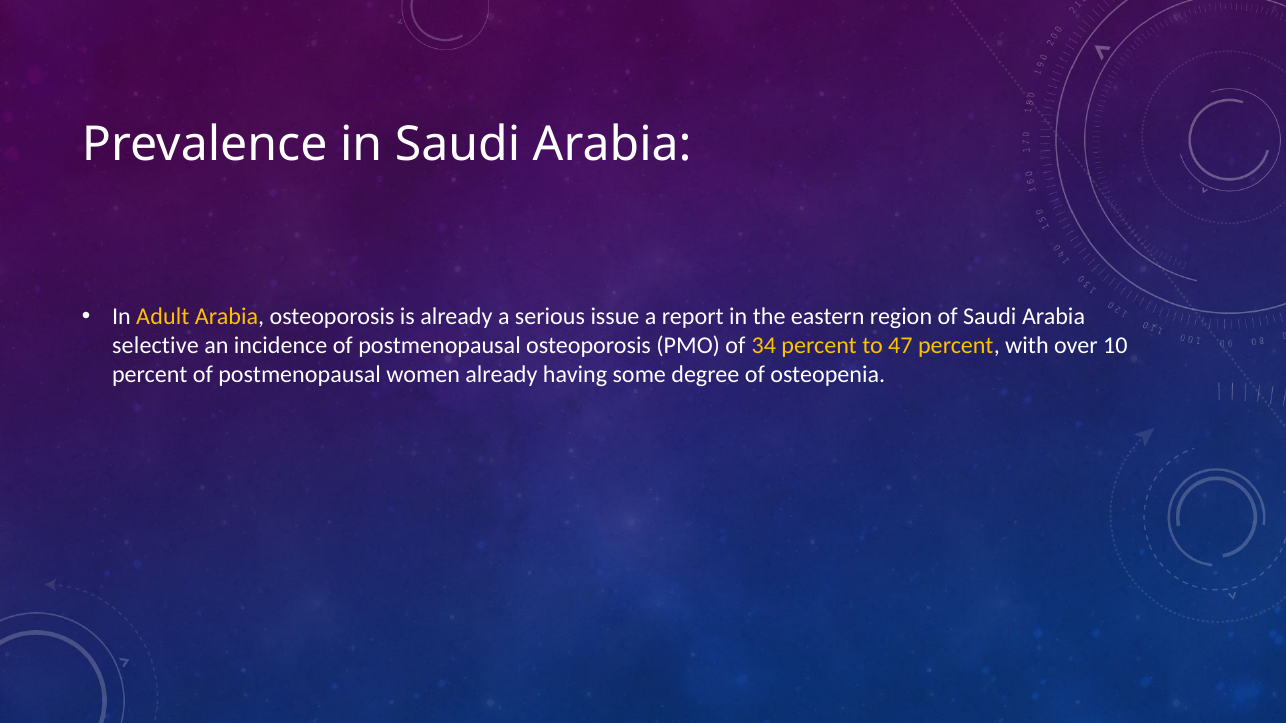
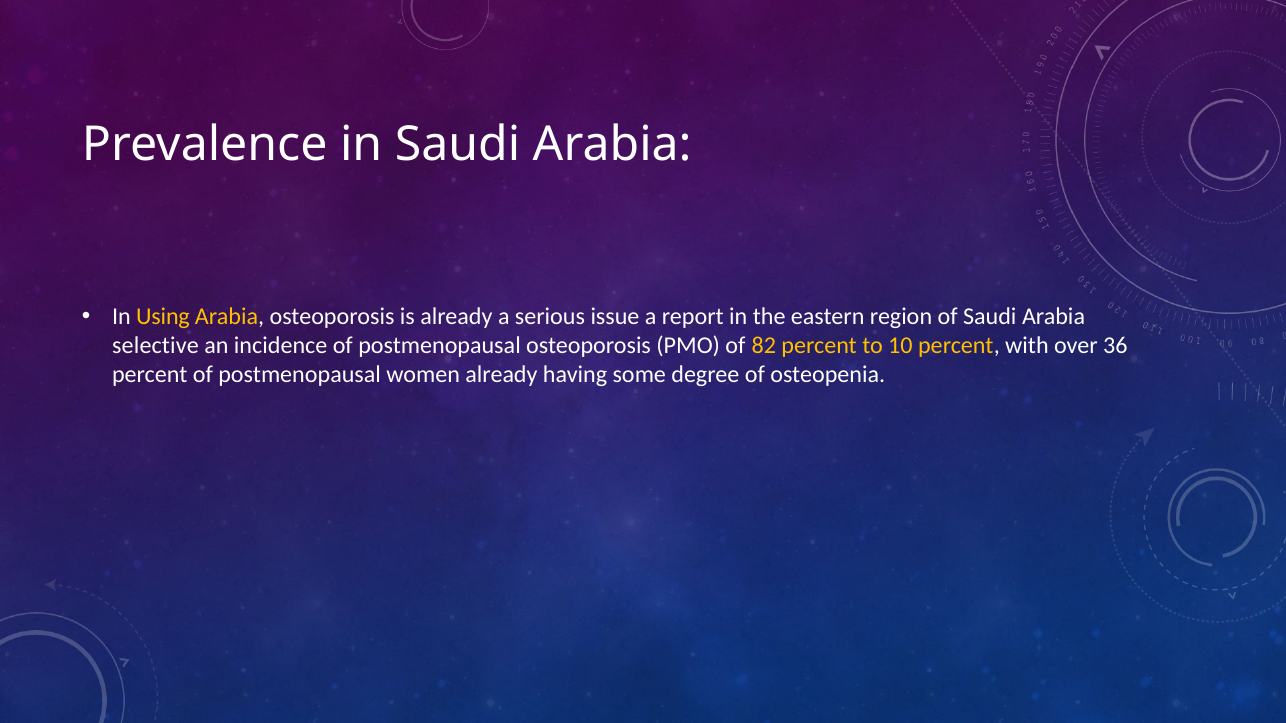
Adult: Adult -> Using (163, 317)
34: 34 -> 82 (764, 345)
47: 47 -> 10 (900, 345)
10: 10 -> 36 (1115, 345)
